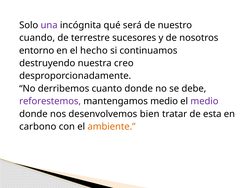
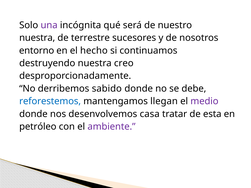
cuando: cuando -> nuestra (37, 38)
cuanto: cuanto -> sabido (107, 89)
reforestemos colour: purple -> blue (50, 101)
mantengamos medio: medio -> llegan (164, 101)
bien: bien -> casa (150, 114)
carbono: carbono -> petróleo (38, 127)
ambiente colour: orange -> purple (112, 127)
